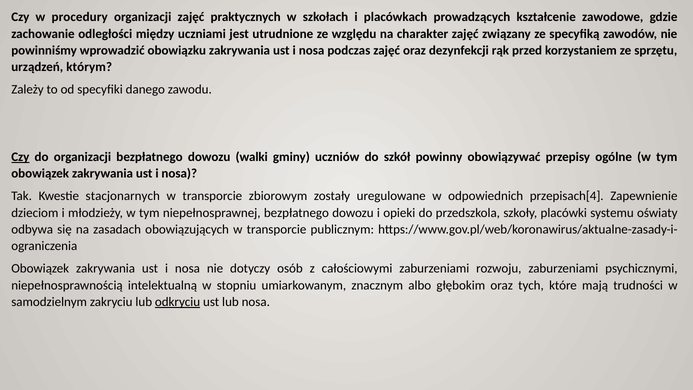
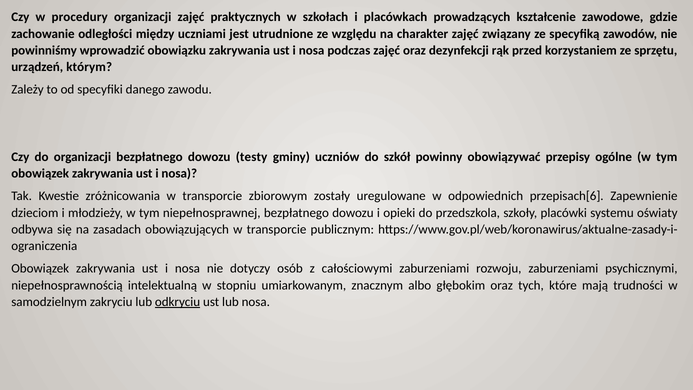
Czy underline: present -> none (20, 157)
walki: walki -> testy (252, 157)
stacjonarnych: stacjonarnych -> zróżnicowania (123, 196)
przepisach[4: przepisach[4 -> przepisach[6 (567, 196)
